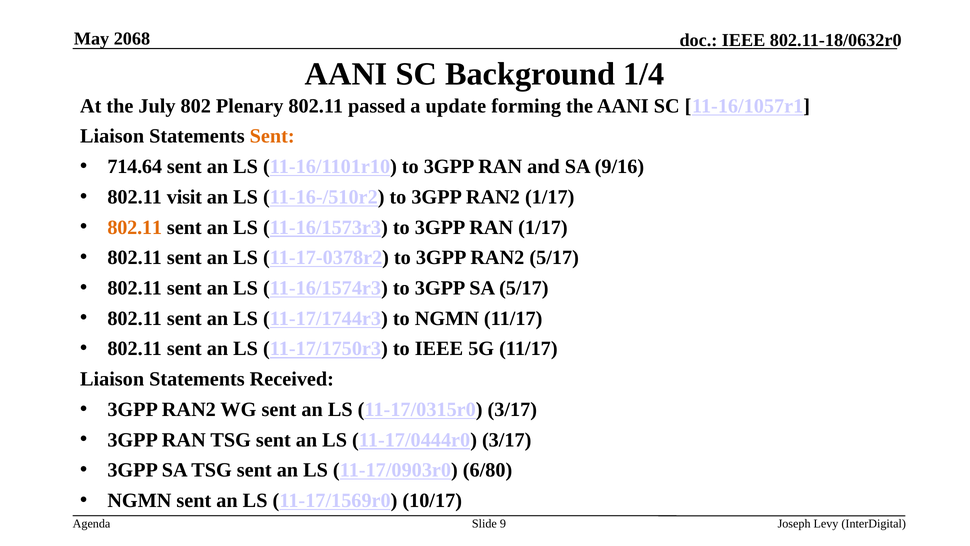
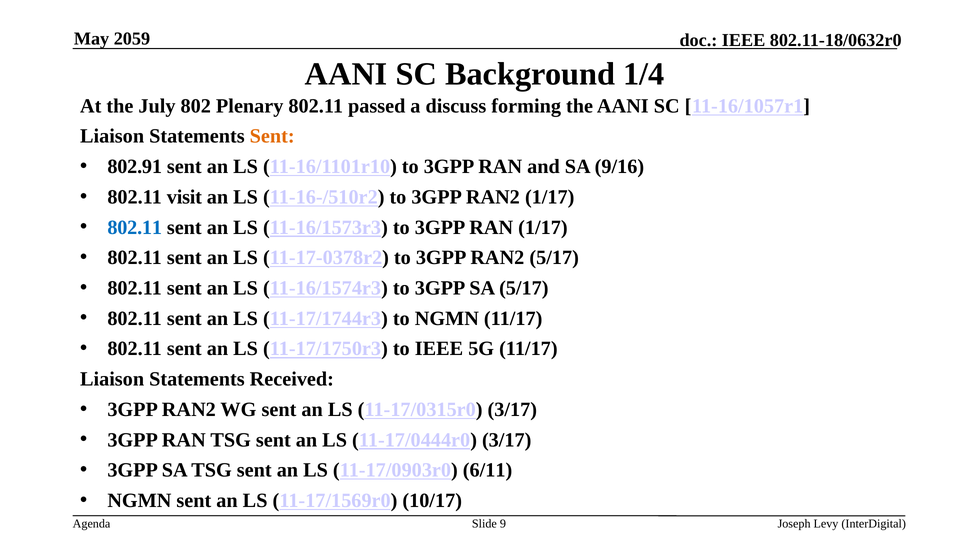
2068: 2068 -> 2059 (132, 39)
update: update -> discuss (456, 106)
714.64: 714.64 -> 802.91 (135, 167)
802.11 colour: orange -> blue (135, 227)
6/80: 6/80 -> 6/11 (488, 470)
